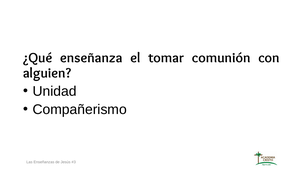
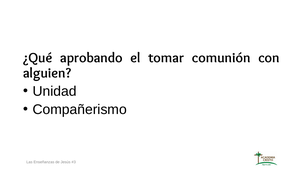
enseñanza: enseñanza -> aprobando (91, 58)
